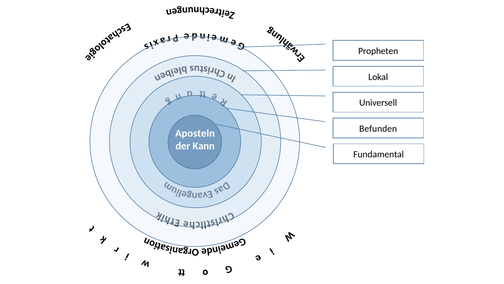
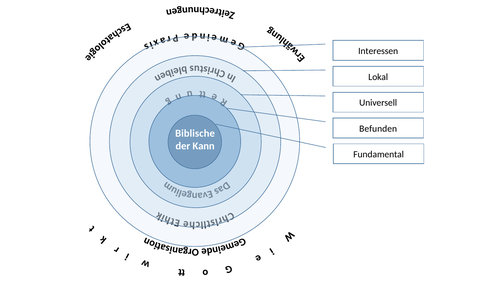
Propheten: Propheten -> Interessen (378, 51)
Aposteln: Aposteln -> Biblische (195, 133)
